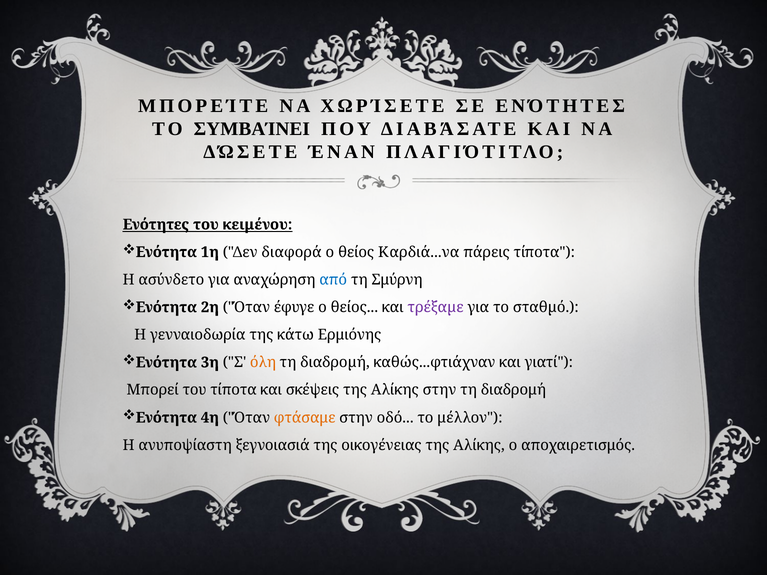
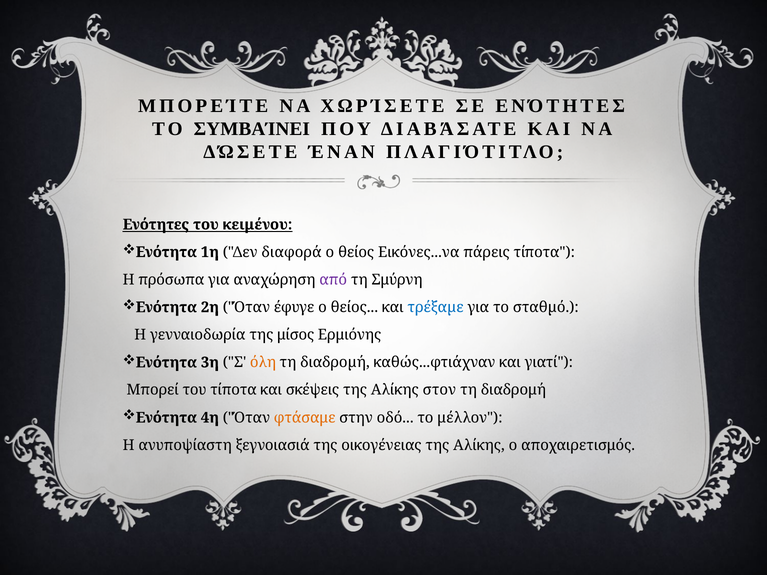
Καρδιά...να: Καρδιά...να -> Εικόνες...να (419, 252)
ασύνδετο: ασύνδετο -> πρόσωπα (171, 280)
από colour: blue -> purple (333, 280)
τρέξαµε colour: purple -> blue (436, 307)
κάτω: κάτω -> μίσος (296, 335)
Αλίκης στην: στην -> στον (439, 390)
